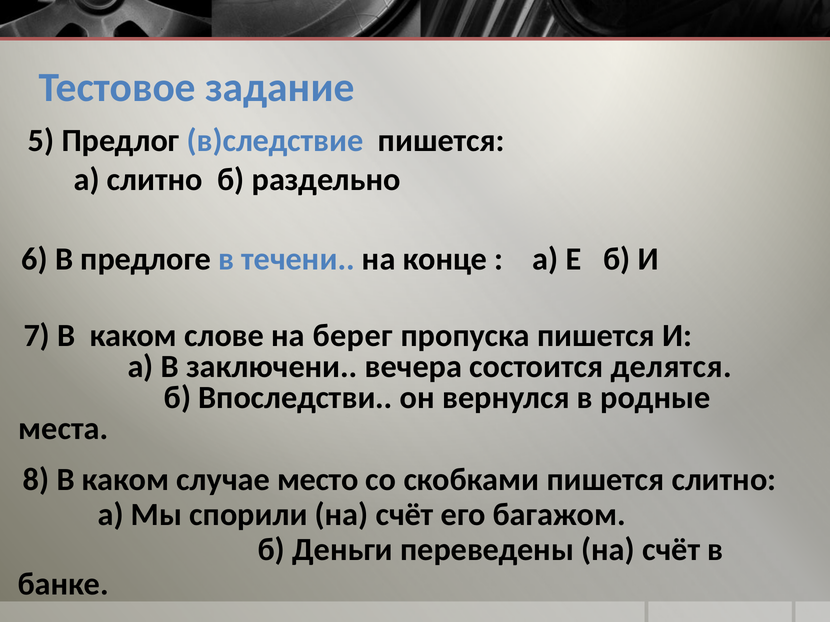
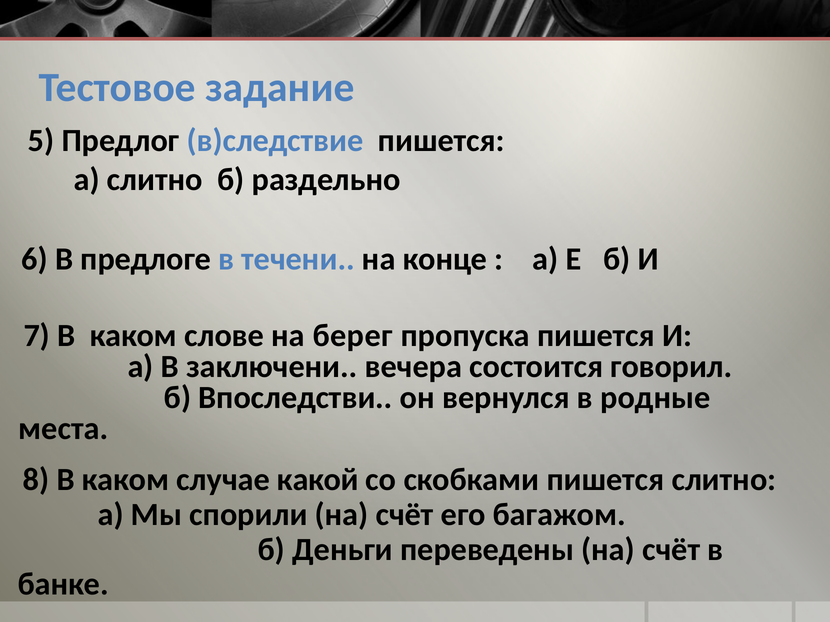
делятся: делятся -> говорил (671, 367)
место: место -> какой (318, 480)
